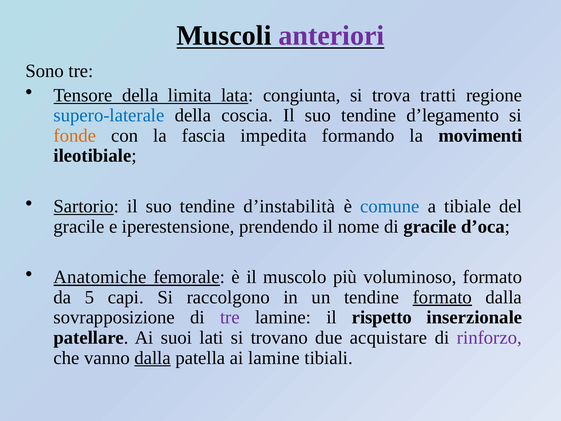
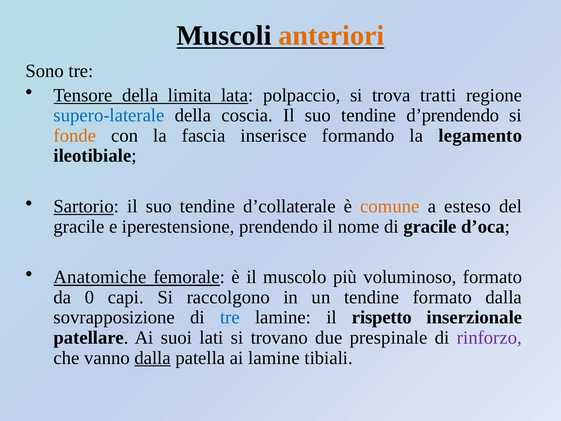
anteriori colour: purple -> orange (331, 36)
congiunta: congiunta -> polpaccio (302, 95)
d’legamento: d’legamento -> d’prendendo (453, 115)
impedita: impedita -> inserisce (274, 136)
movimenti: movimenti -> legamento (480, 136)
d’instabilità: d’instabilità -> d’collaterale (289, 206)
comune colour: blue -> orange (390, 206)
tibiale: tibiale -> esteso (468, 206)
5: 5 -> 0 (90, 297)
formato underline: present -> none (442, 297)
tre colour: purple -> blue (230, 317)
acquistare: acquistare -> prespinale (389, 337)
